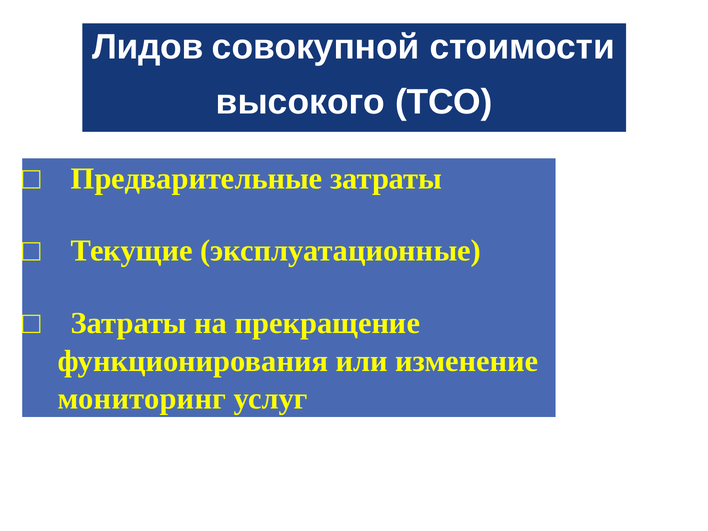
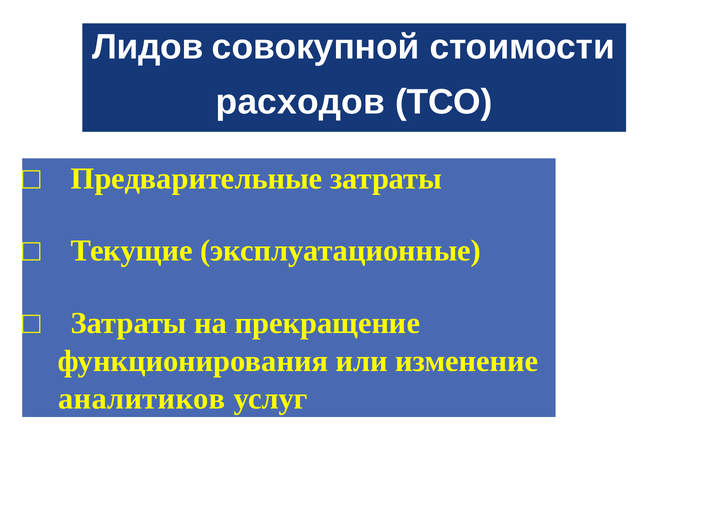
высокого: высокого -> расходов (300, 102)
мониторинг: мониторинг -> аналитиков (142, 399)
